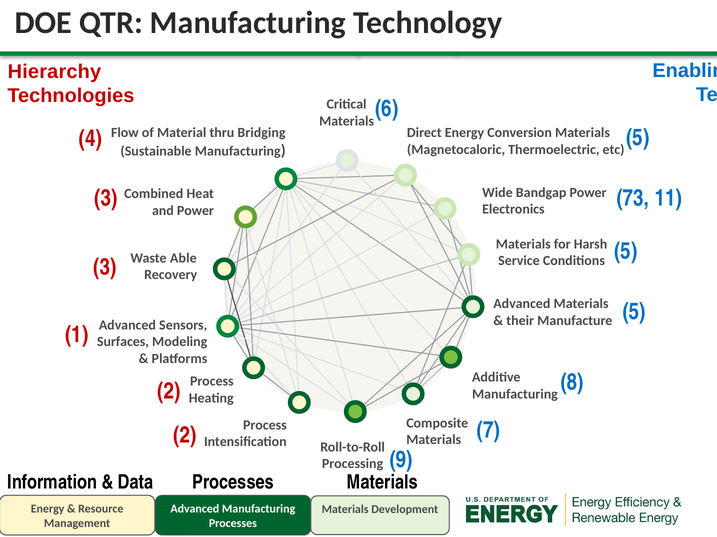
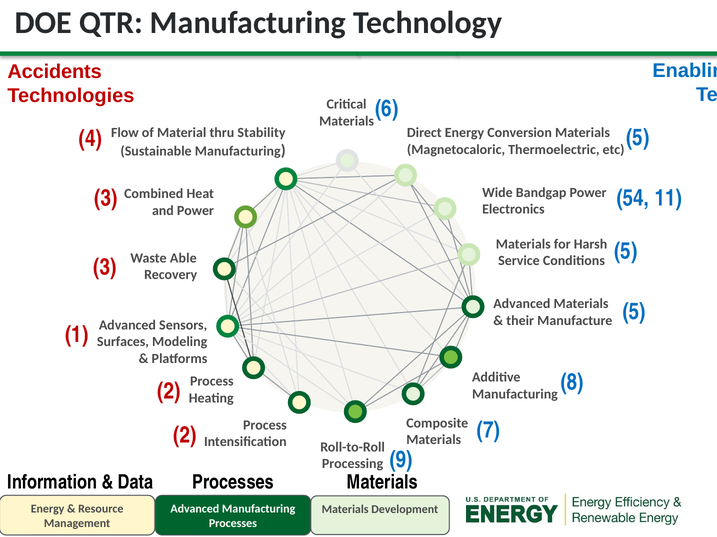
Hierarchy: Hierarchy -> Accidents (55, 72)
Bridging: Bridging -> Stability (262, 133)
73: 73 -> 54 (633, 198)
